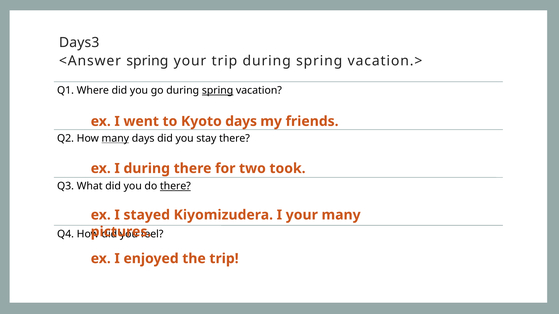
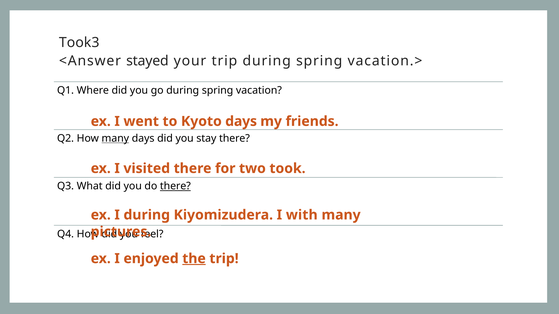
Days3: Days3 -> Took3 (79, 42)
<Answer spring: spring -> stayed (147, 61)
spring underline: present -> none (218, 91)
I during: during -> visited (147, 169)
I stayed: stayed -> during (147, 215)
I your: your -> with (302, 215)
the underline: none -> present (194, 259)
